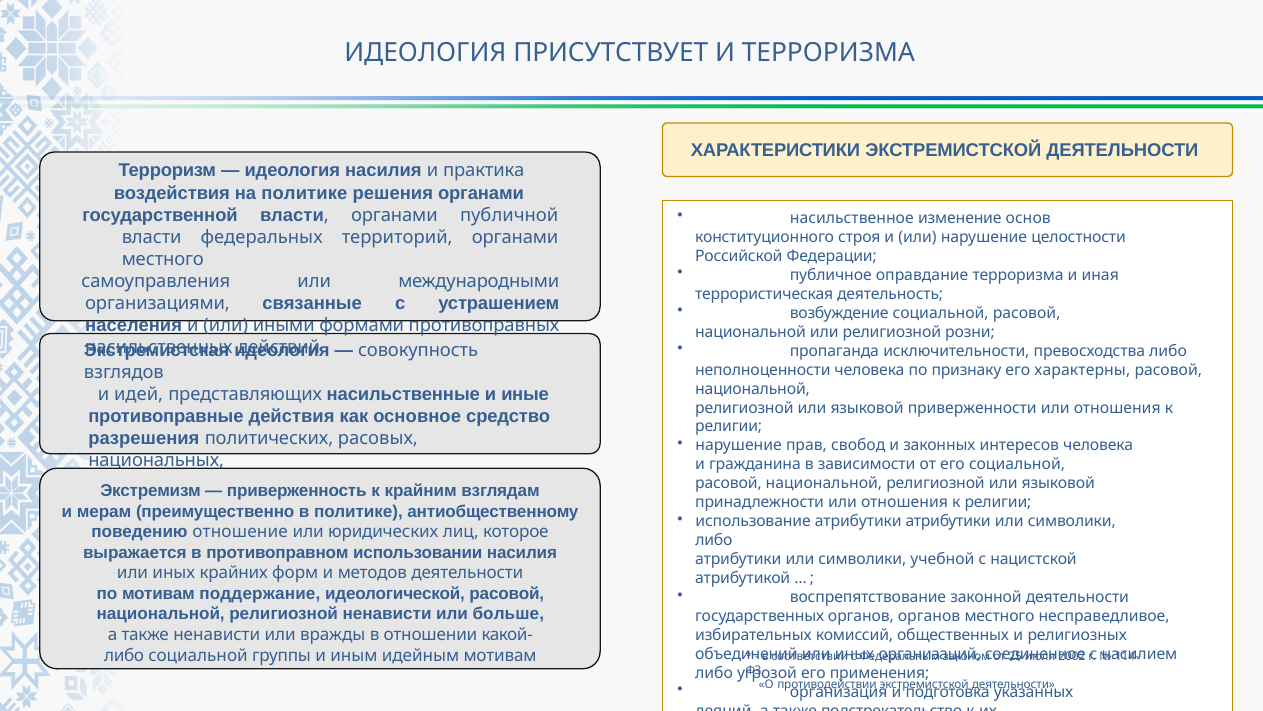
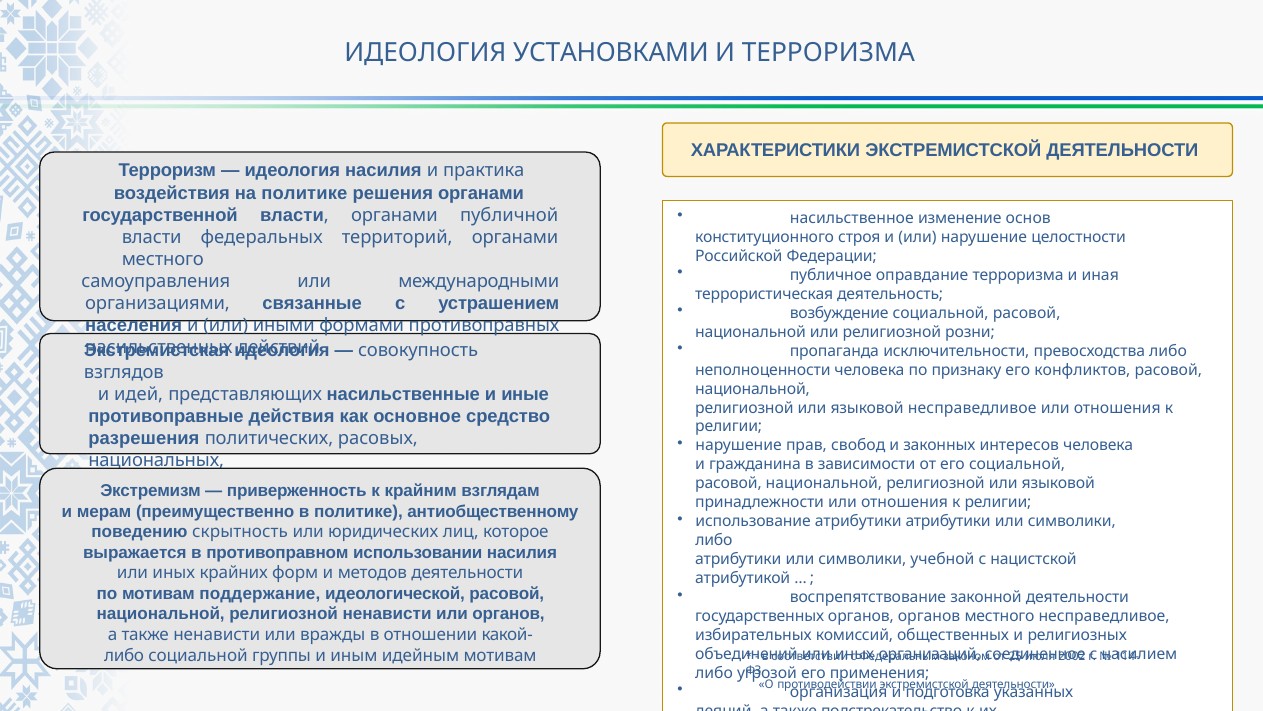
ПРИСУТСТВУЕТ: ПРИСУТСТВУЕТ -> УСТАНОВКАМИ (611, 53)
его характерны: характерны -> конфликтов (1082, 370)
языковой приверженности: приверженности -> несправедливое (972, 407)
отношение: отношение -> скрытность (240, 532)
или больше: больше -> органов (508, 614)
